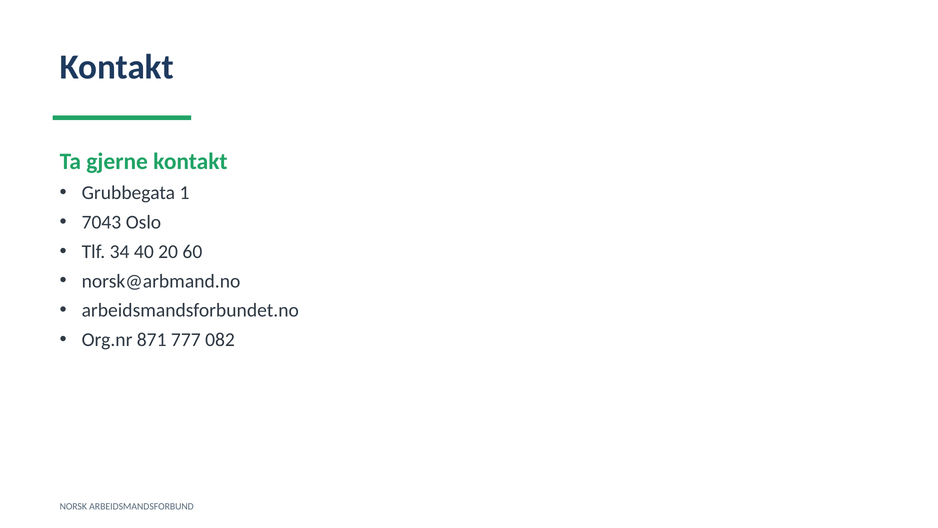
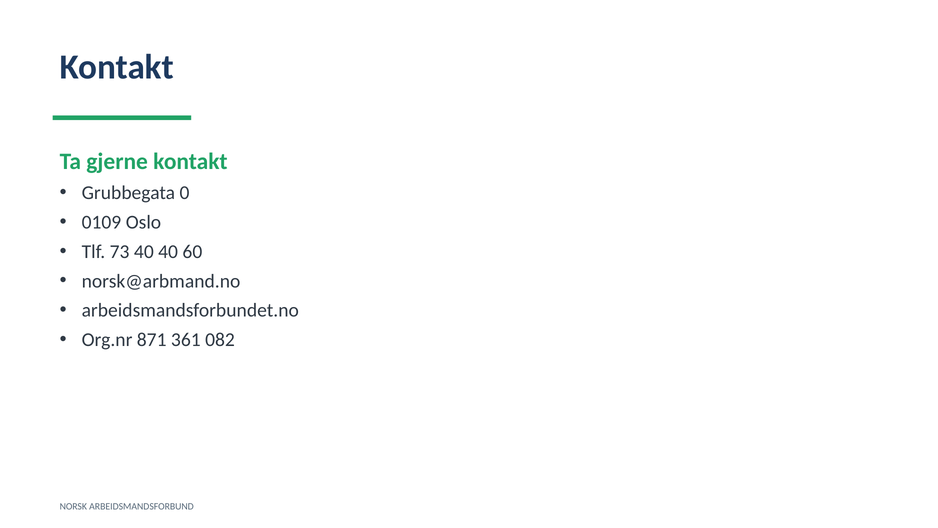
1: 1 -> 0 (184, 193)
7043: 7043 -> 0109 (101, 222)
34: 34 -> 73 (120, 252)
40 20: 20 -> 40 (168, 252)
777: 777 -> 361 (186, 340)
